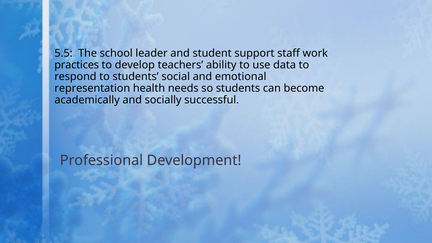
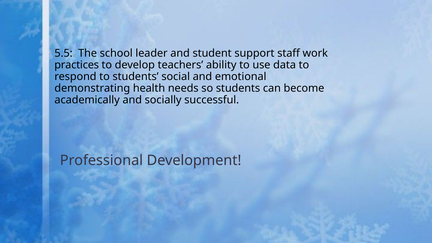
representation: representation -> demonstrating (92, 88)
